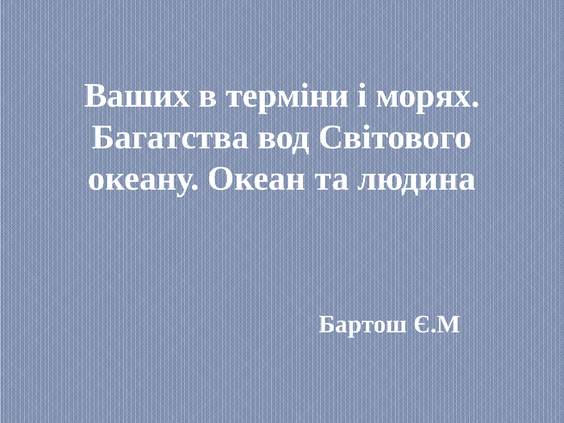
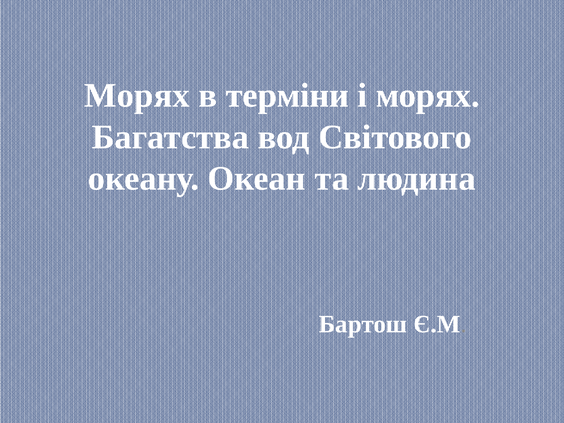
Ваших: Ваших -> Морях (137, 96)
